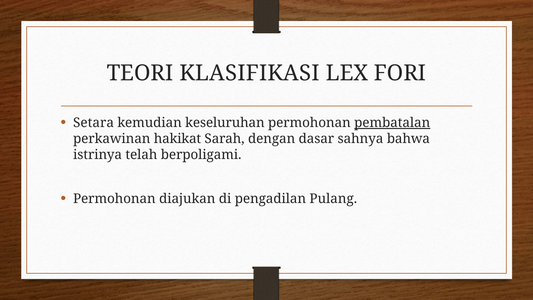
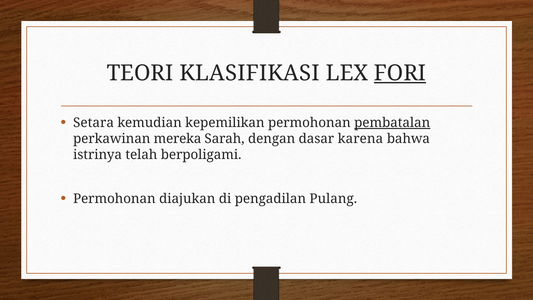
FORI underline: none -> present (400, 73)
keseluruhan: keseluruhan -> kepemilikan (225, 123)
hakikat: hakikat -> mereka (178, 139)
sahnya: sahnya -> karena (360, 139)
